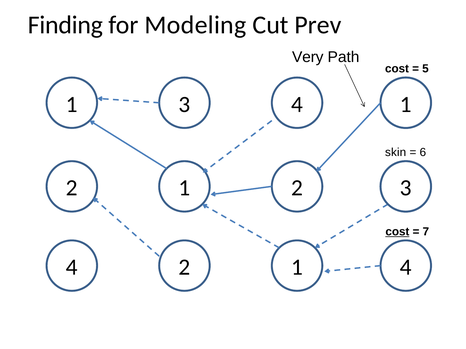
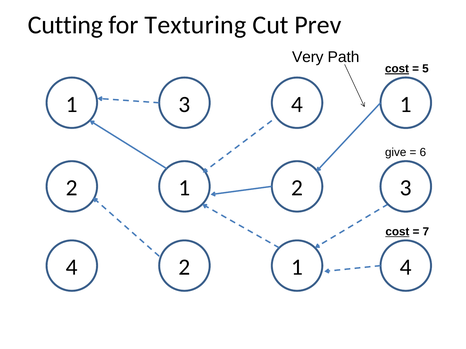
Finding: Finding -> Cutting (65, 25)
Modeling: Modeling -> Texturing (195, 25)
cost underline: none -> present (397, 69)
skin: skin -> give (396, 153)
